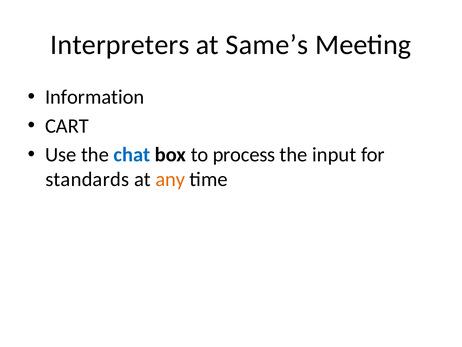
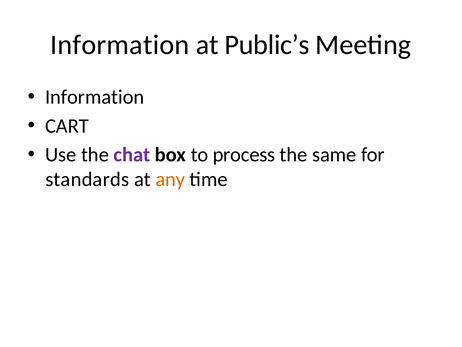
Interpreters: Interpreters -> Information (120, 45)
Same’s: Same’s -> Public’s (267, 45)
chat colour: blue -> purple (132, 154)
input: input -> same (334, 154)
